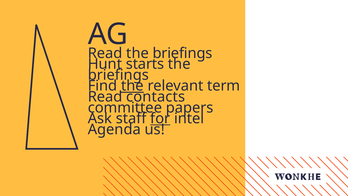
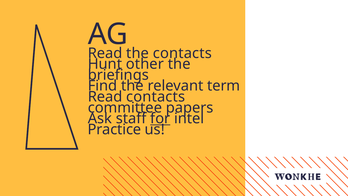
briefings: briefings -> contacts (182, 53)
starts: starts -> other (145, 64)
the underline: present -> none (132, 86)
Agenda: Agenda -> Practice (114, 129)
